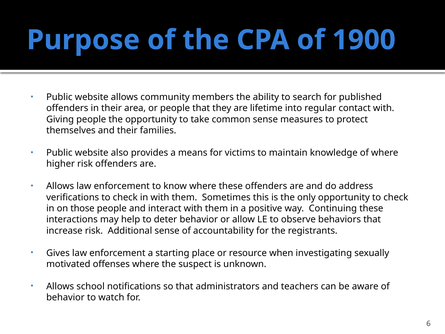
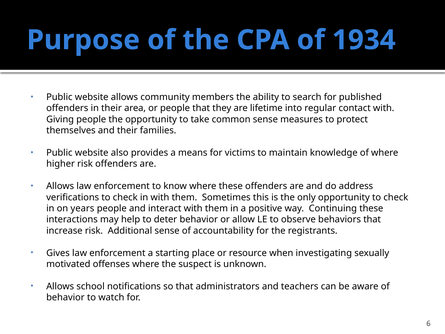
1900: 1900 -> 1934 (364, 40)
those: those -> years (82, 208)
